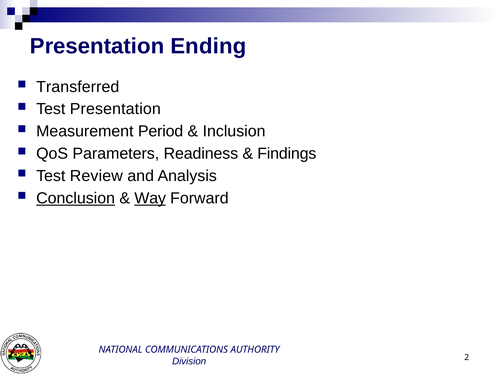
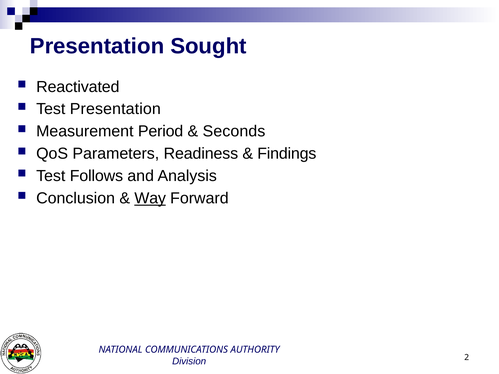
Ending: Ending -> Sought (209, 46)
Transferred: Transferred -> Reactivated (78, 87)
Inclusion: Inclusion -> Seconds (234, 131)
Review: Review -> Follows (96, 176)
Conclusion underline: present -> none (76, 198)
